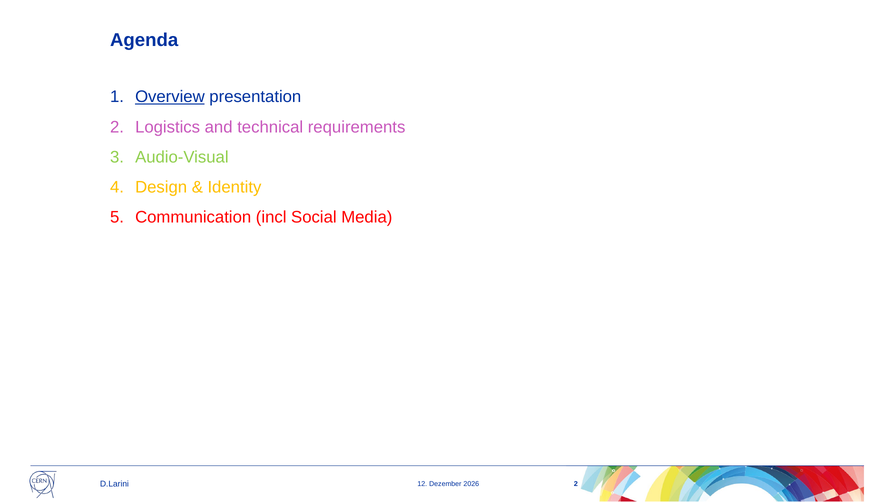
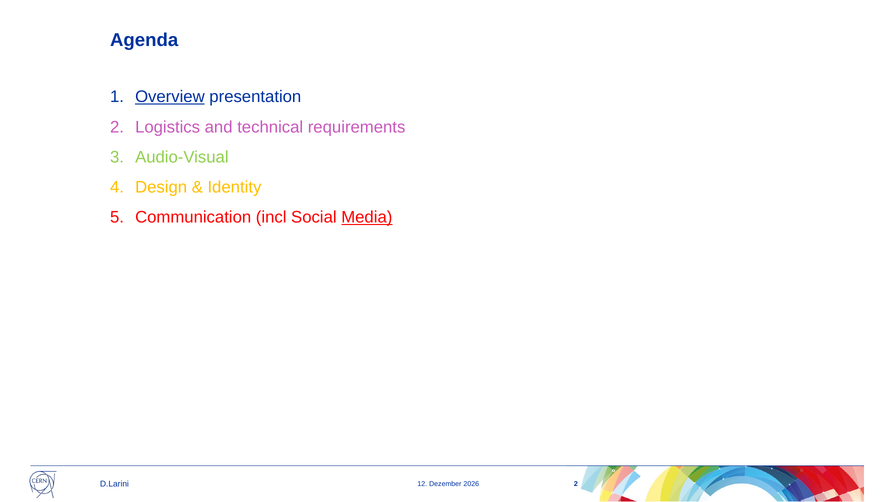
Media underline: none -> present (367, 217)
